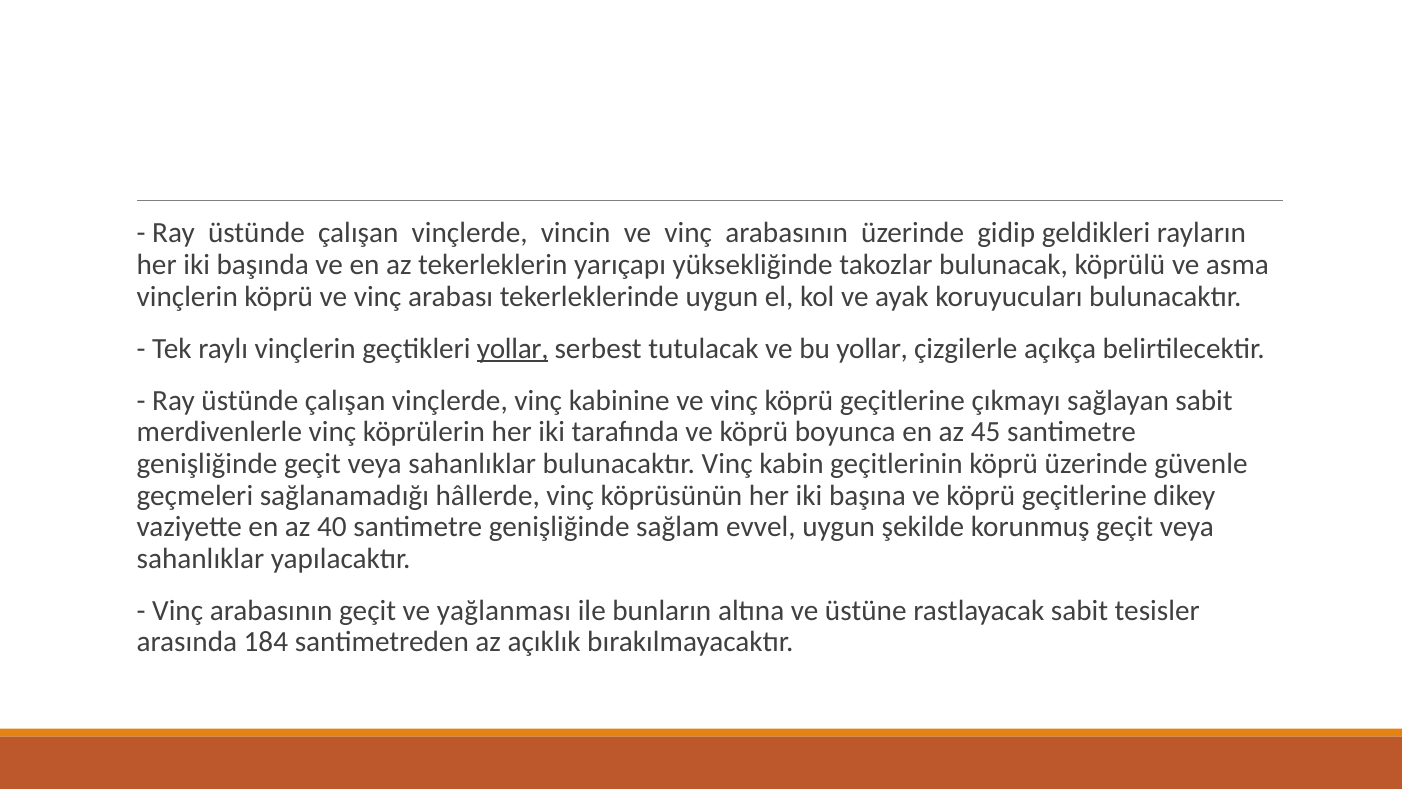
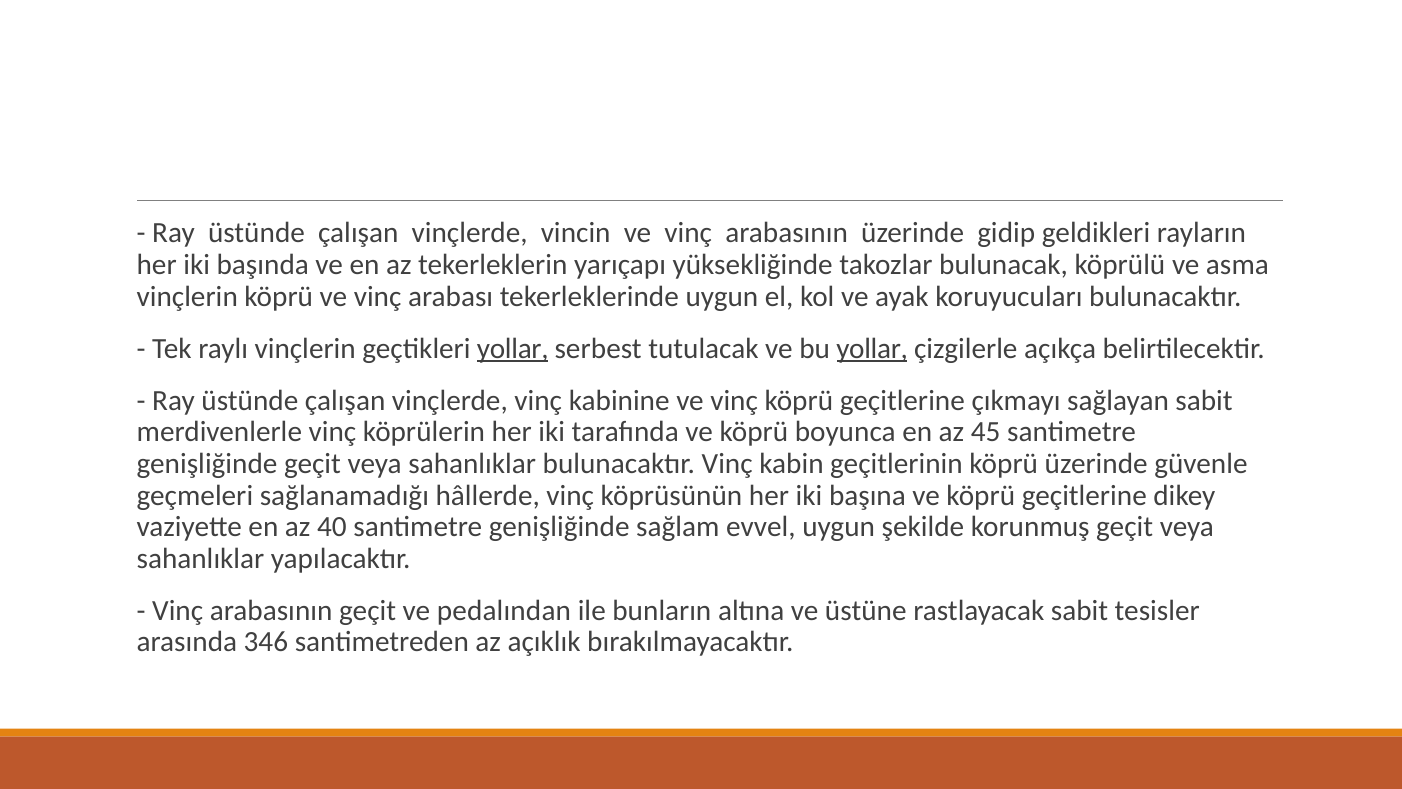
yollar underline: none -> present (872, 348)
yağlanması: yağlanması -> pedalından (504, 610)
184: 184 -> 346 (266, 642)
